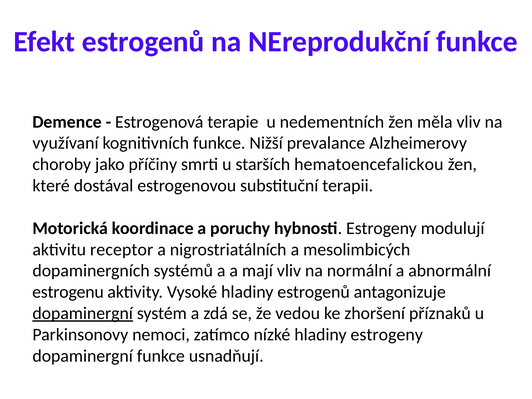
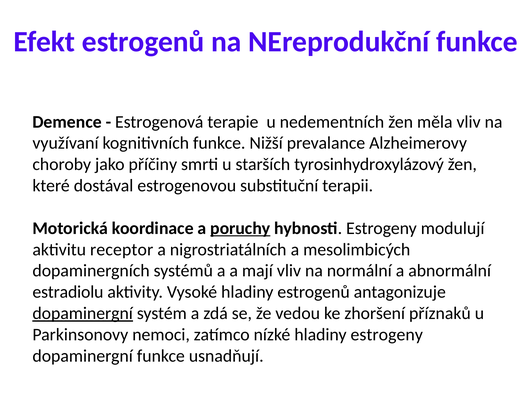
hematoencefalickou: hematoencefalickou -> tyrosinhydroxylázový (369, 164)
poruchy underline: none -> present (240, 228)
estrogenu: estrogenu -> estradiolu (68, 292)
